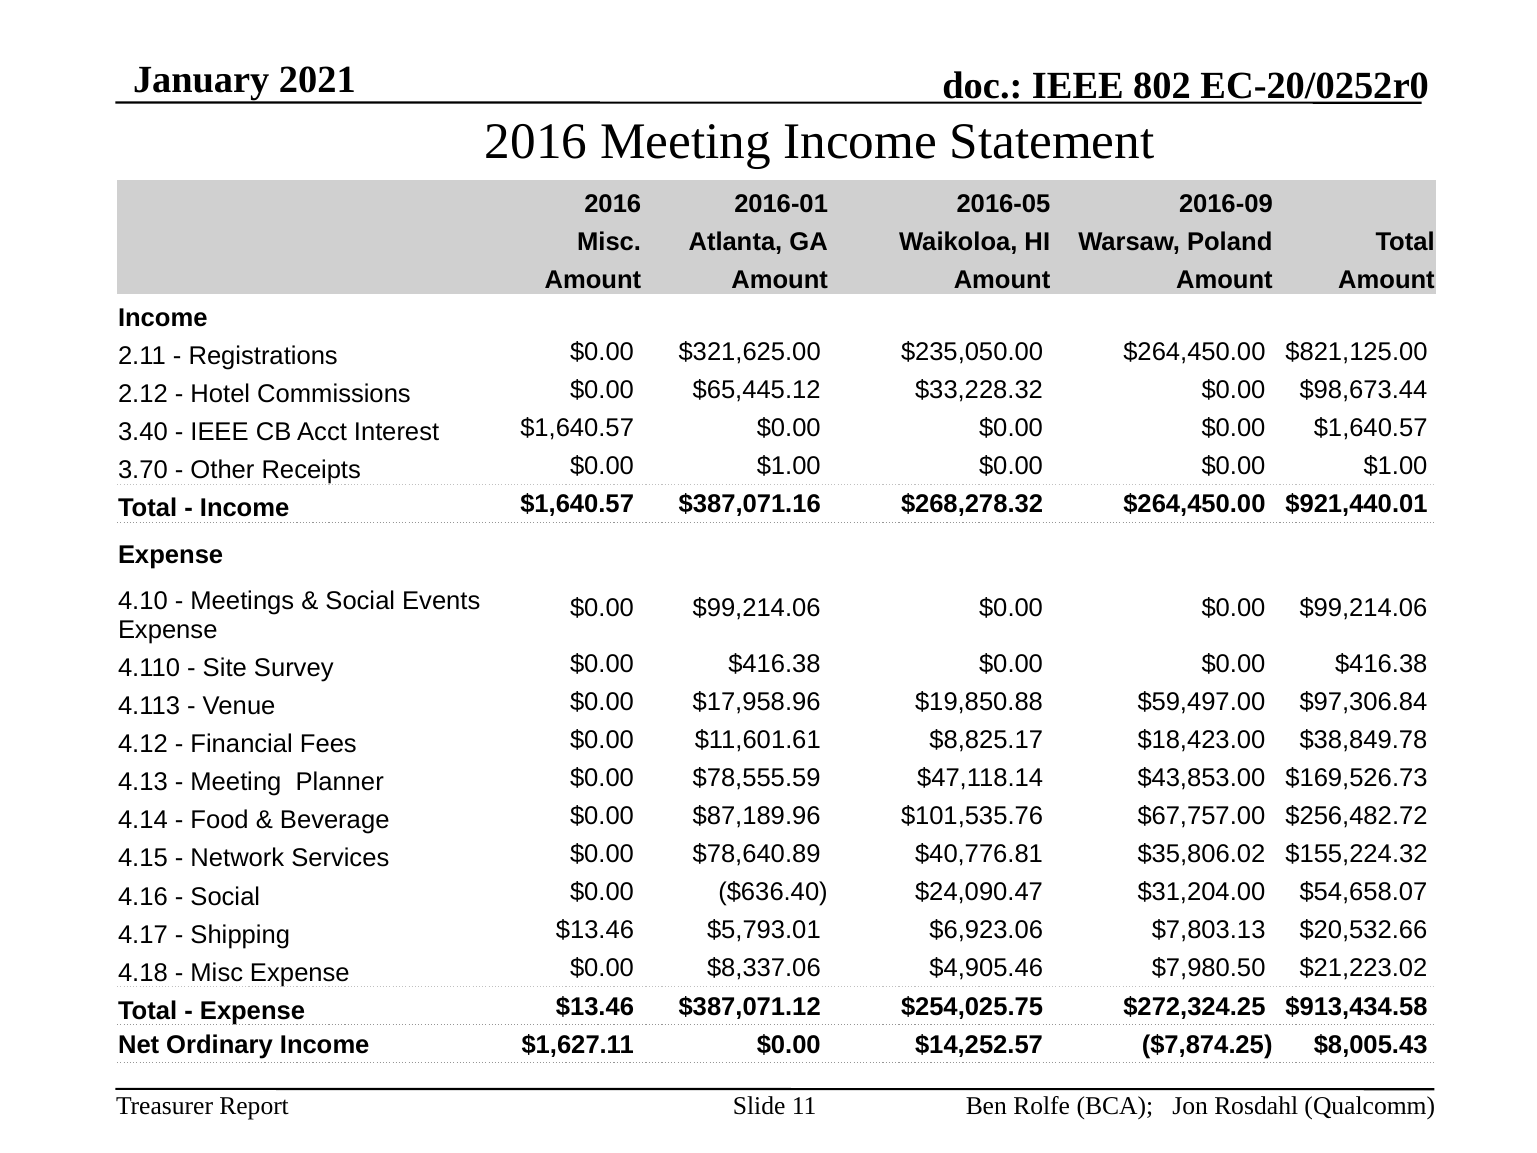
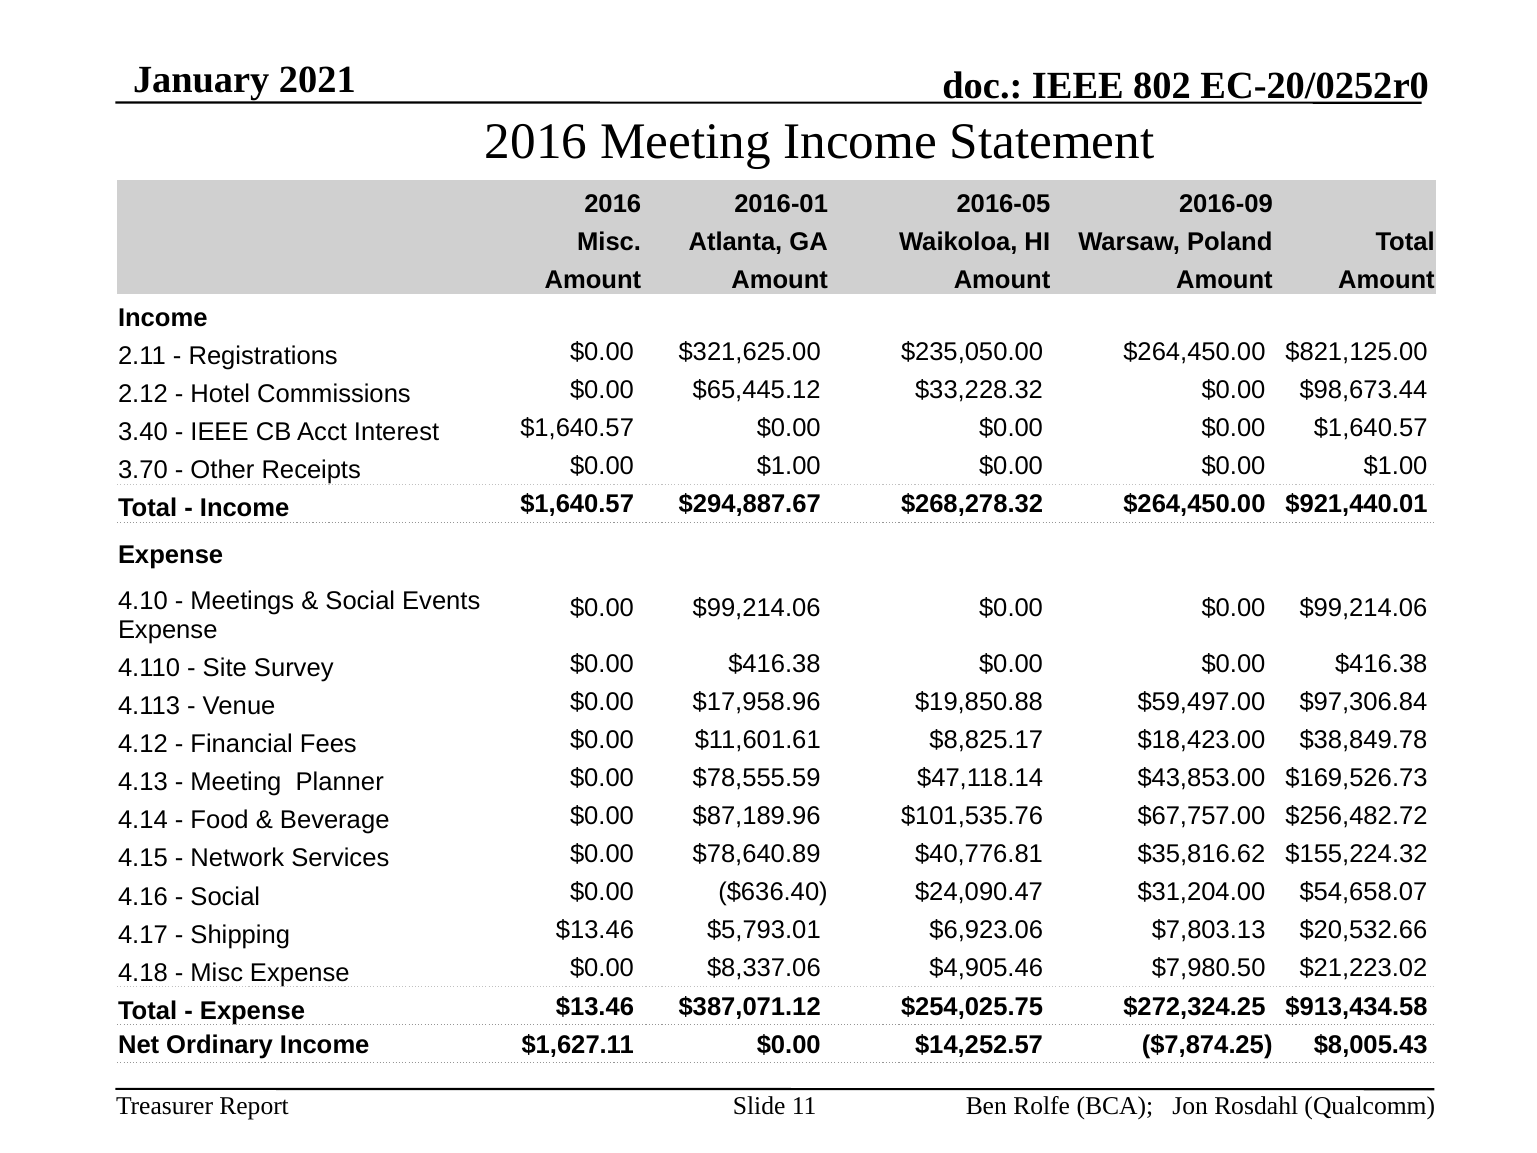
$387,071.16: $387,071.16 -> $294,887.67 (750, 504)
$35,806.02: $35,806.02 -> $35,816.62 (1201, 854)
